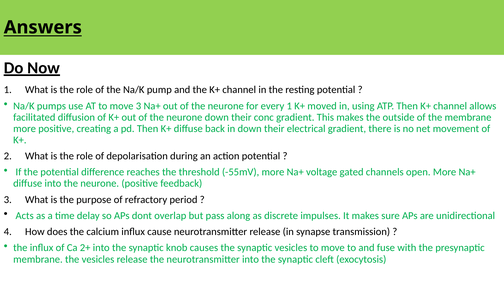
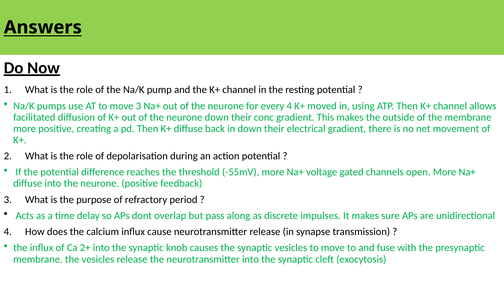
every 1: 1 -> 4 (289, 106)
